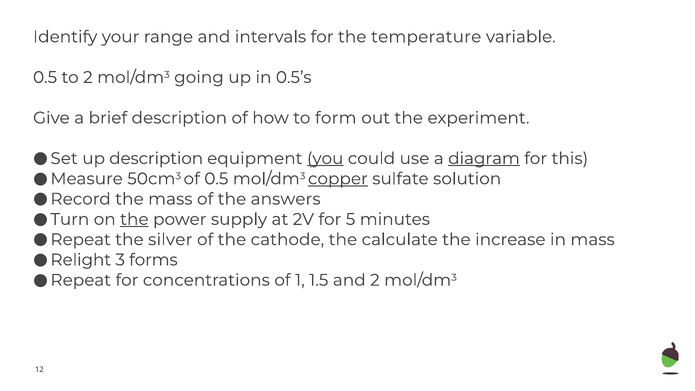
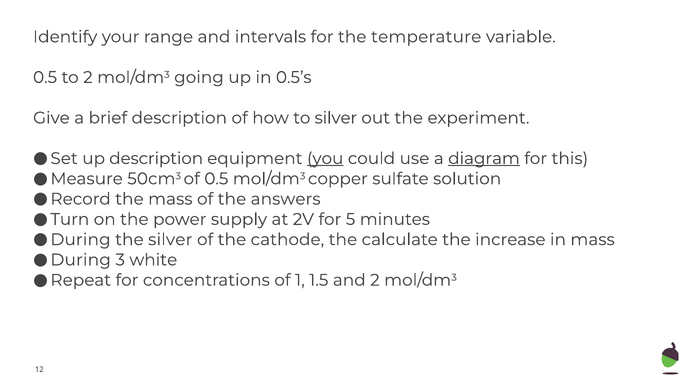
to form: form -> silver (336, 118)
copper underline: present -> none (338, 179)
the underline: present -> none (134, 219)
Repeat: Repeat -> During (81, 240)
Relight: Relight -> During (81, 260)
forms: forms -> white (153, 260)
